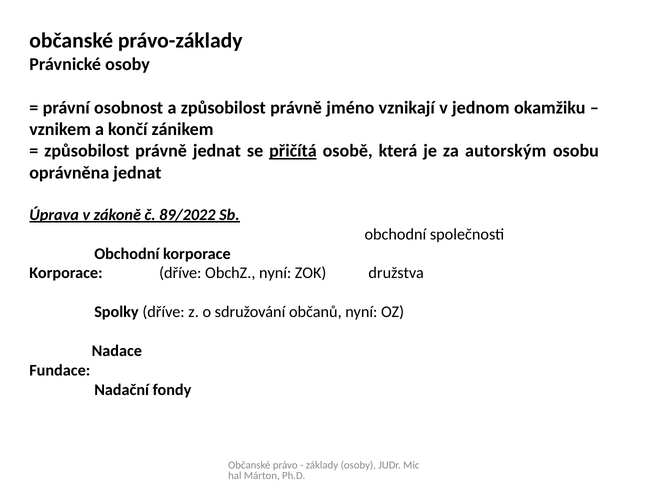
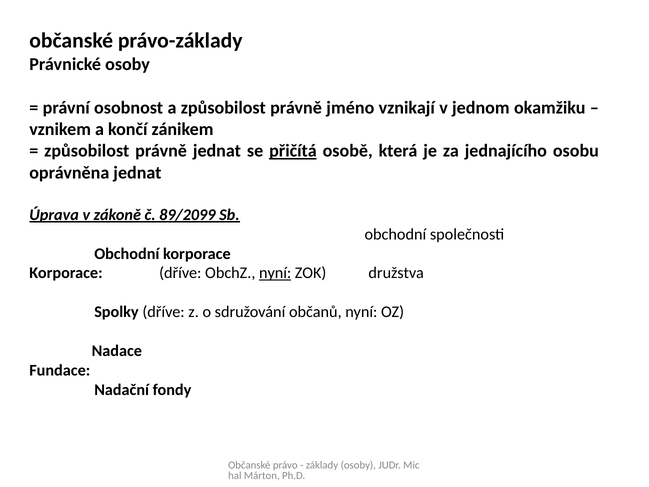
autorským: autorským -> jednajícího (506, 151)
89/2022: 89/2022 -> 89/2099 (187, 215)
nyní underline: none -> present (275, 273)
